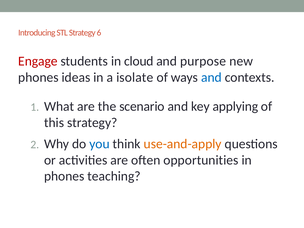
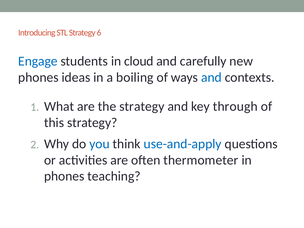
Engage colour: red -> blue (38, 61)
purpose: purpose -> carefully (203, 61)
isolate: isolate -> boiling (135, 77)
the scenario: scenario -> strategy (142, 106)
applying: applying -> through (235, 106)
use-and-apply colour: orange -> blue (183, 144)
opportunities: opportunities -> thermometer (201, 160)
